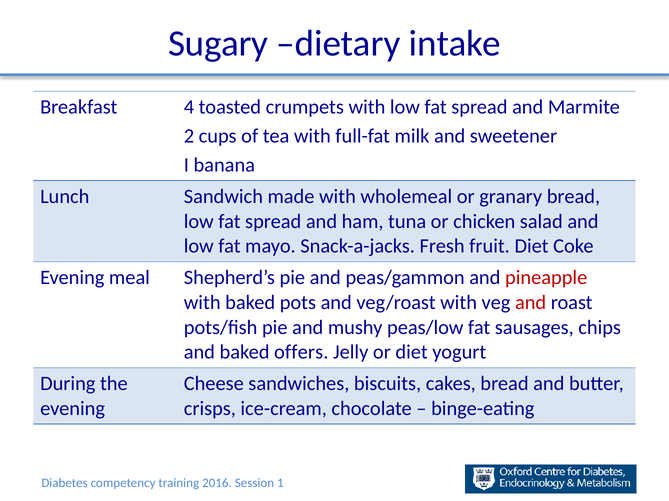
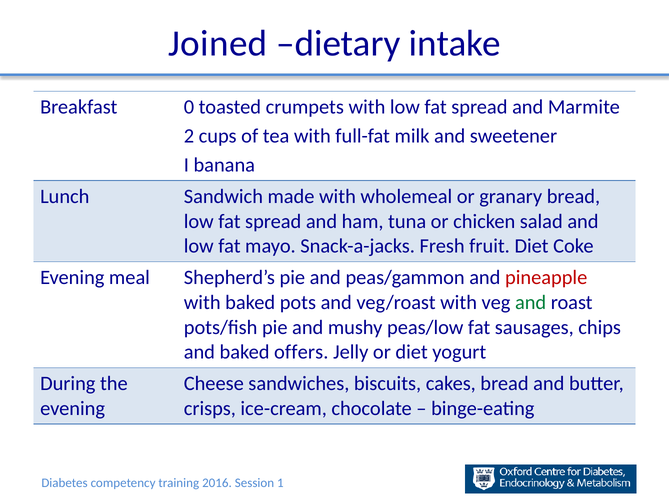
Sugary: Sugary -> Joined (218, 44)
4: 4 -> 0 (189, 107)
and colour: red -> green (531, 303)
